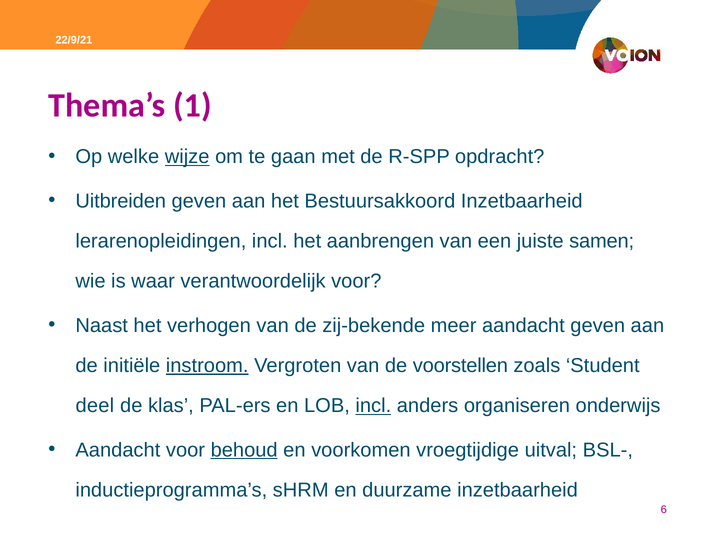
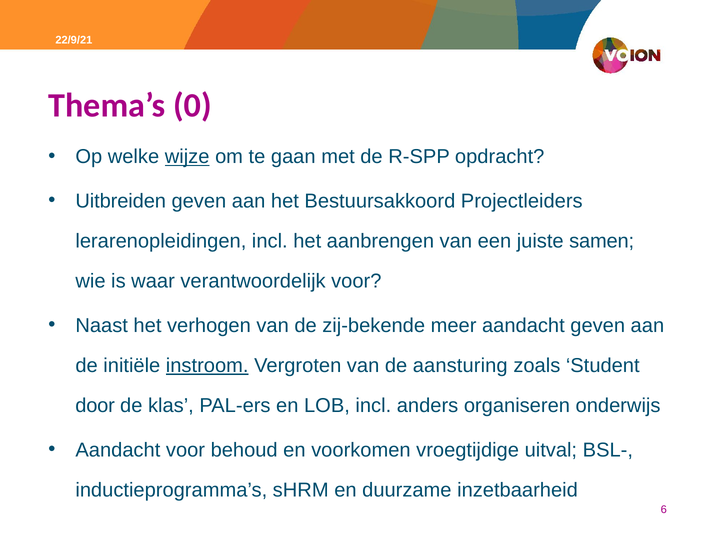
1: 1 -> 0 (192, 105)
Bestuursakkoord Inzetbaarheid: Inzetbaarheid -> Projectleiders (522, 201)
voorstellen: voorstellen -> aansturing (460, 366)
deel: deel -> door (95, 406)
incl underline: present -> none (373, 406)
behoud underline: present -> none (244, 450)
